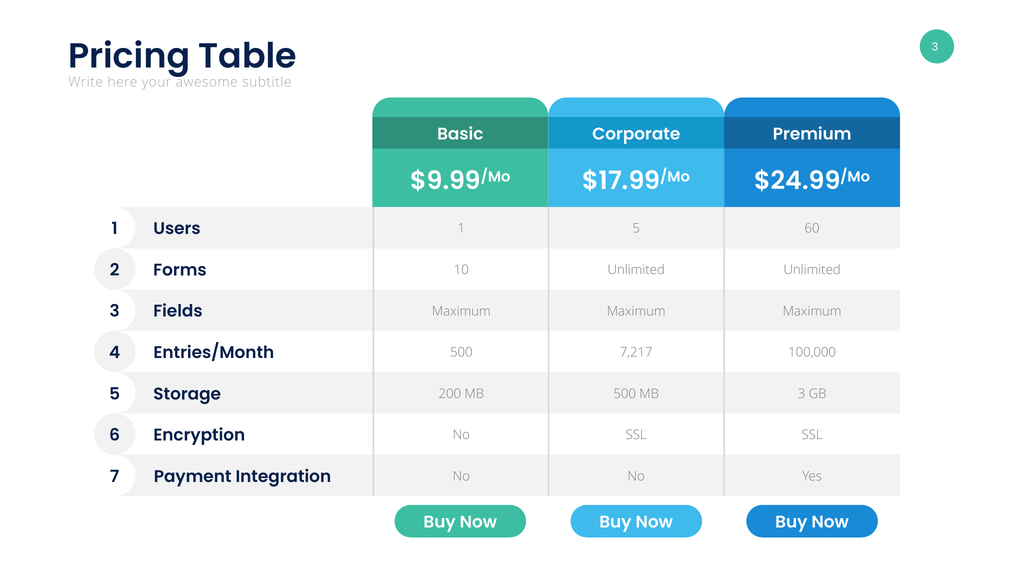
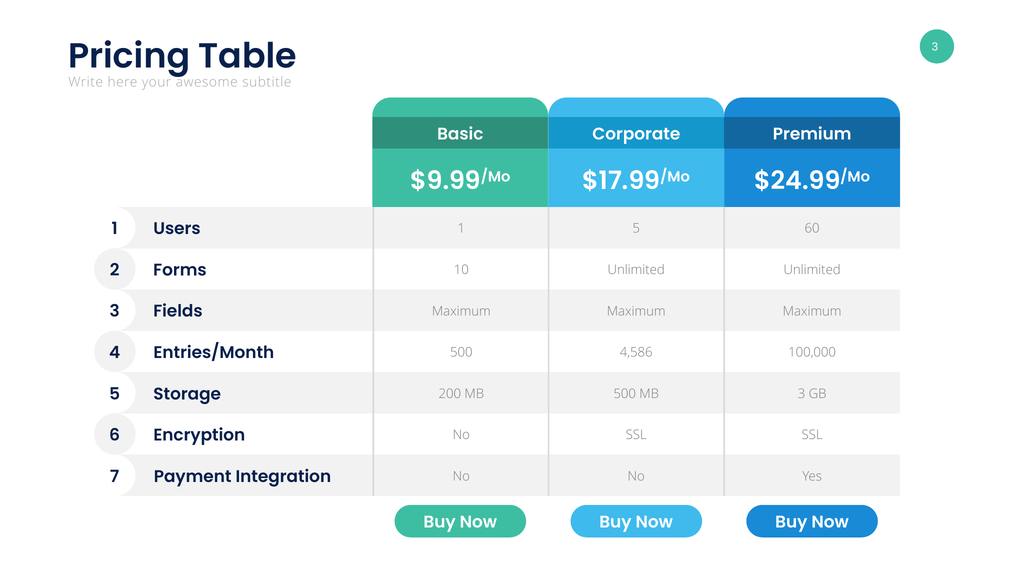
7,217: 7,217 -> 4,586 (636, 353)
